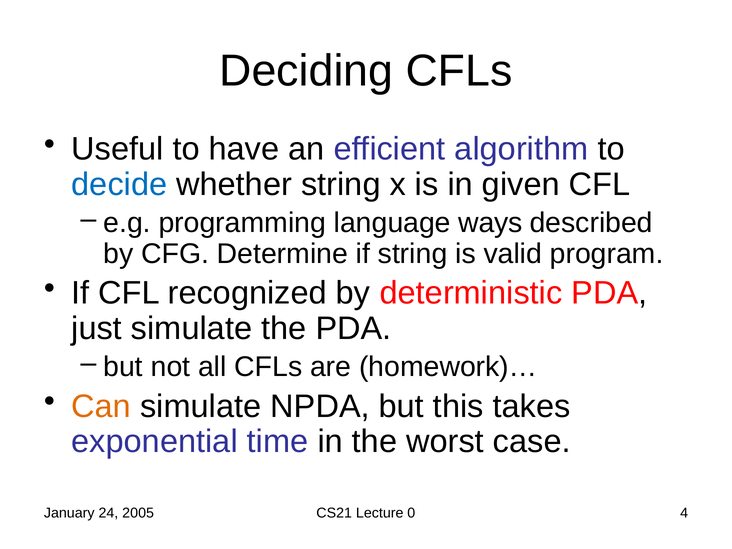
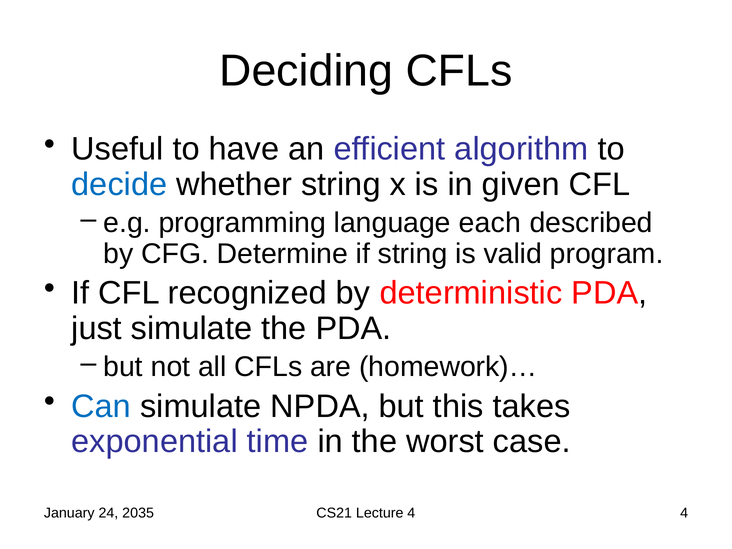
ways: ways -> each (490, 223)
Can colour: orange -> blue (101, 406)
2005: 2005 -> 2035 (138, 513)
Lecture 0: 0 -> 4 (411, 513)
